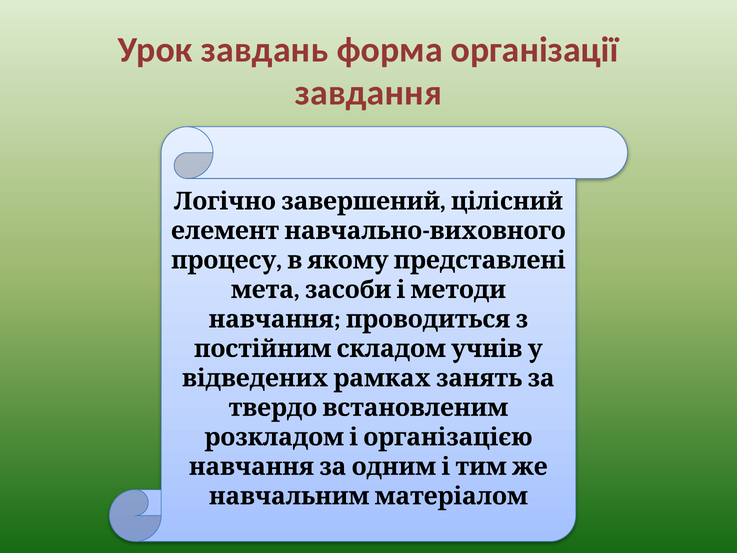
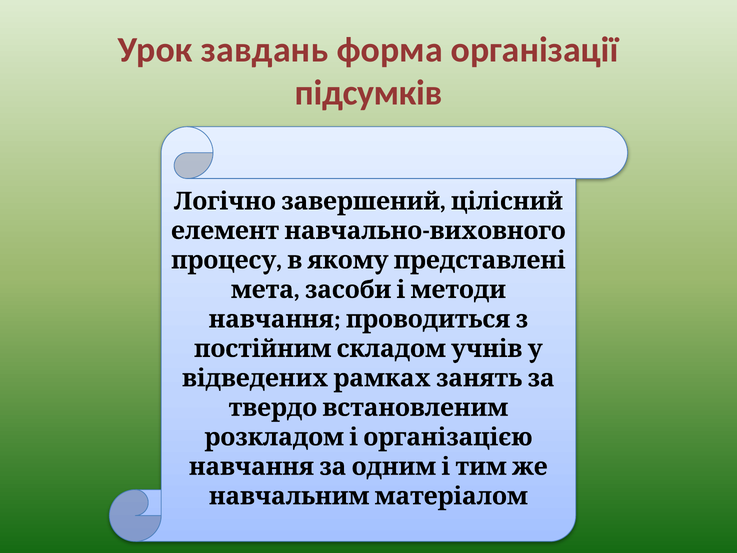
завдання: завдання -> підсумків (369, 93)
